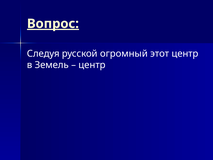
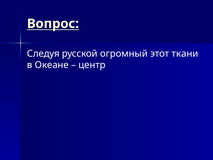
Вопрос underline: present -> none (53, 24)
этот центр: центр -> ткани (185, 54)
Земель: Земель -> Океане (52, 65)
